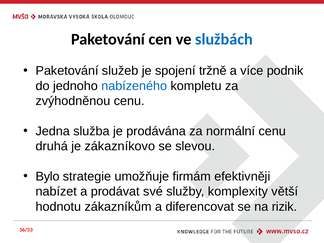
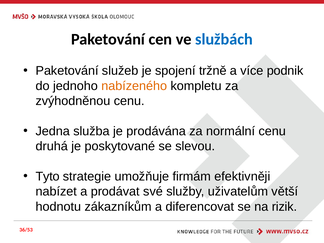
nabízeného colour: blue -> orange (134, 86)
zákazníkovo: zákazníkovo -> poskytované (120, 146)
Bylo: Bylo -> Tyto (48, 176)
komplexity: komplexity -> uživatelům (238, 192)
